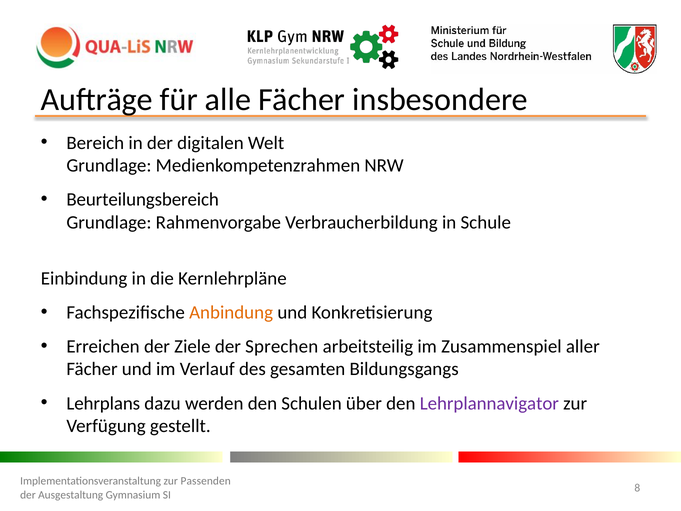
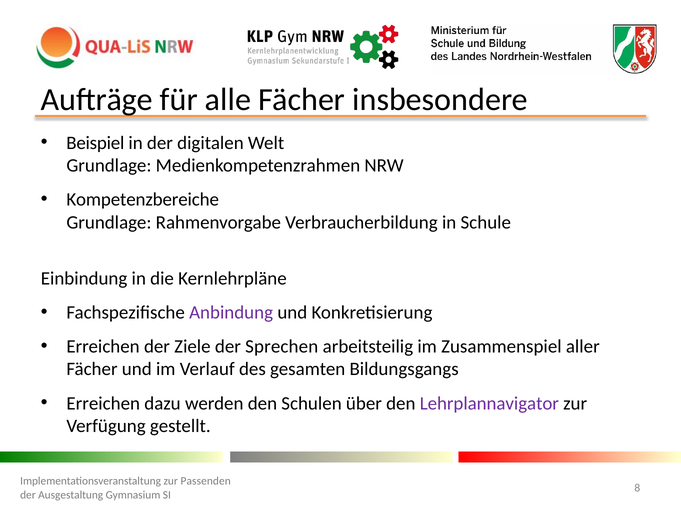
Bereich: Bereich -> Beispiel (95, 143)
Beurteilungsbereich: Beurteilungsbereich -> Kompetenzbereiche (143, 200)
Anbindung colour: orange -> purple (231, 312)
Lehrplans: Lehrplans -> Erreichen (103, 403)
